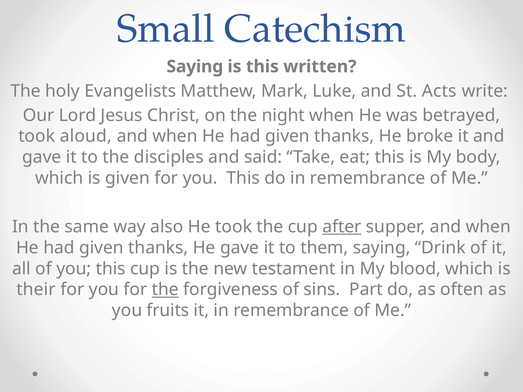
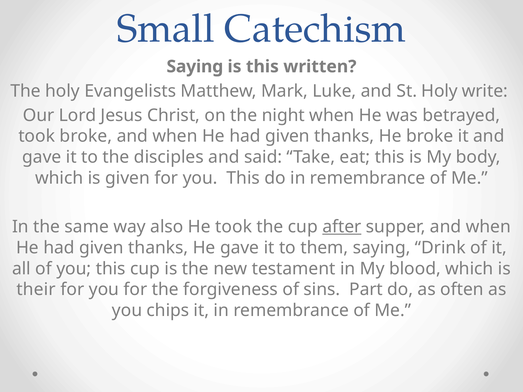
St Acts: Acts -> Holy (439, 91)
took aloud: aloud -> broke (86, 136)
the underline: present -> none (165, 290)
fruits: fruits -> chips (168, 311)
